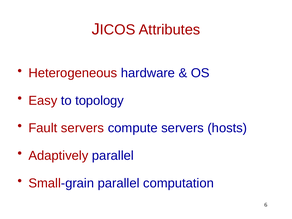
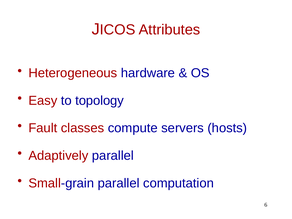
Fault servers: servers -> classes (83, 128)
